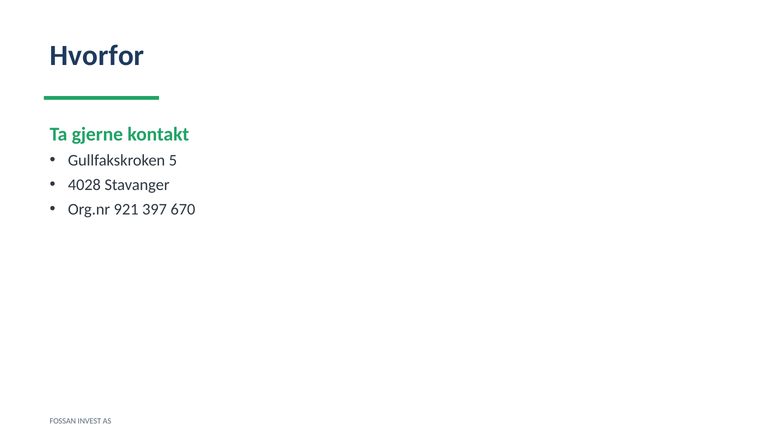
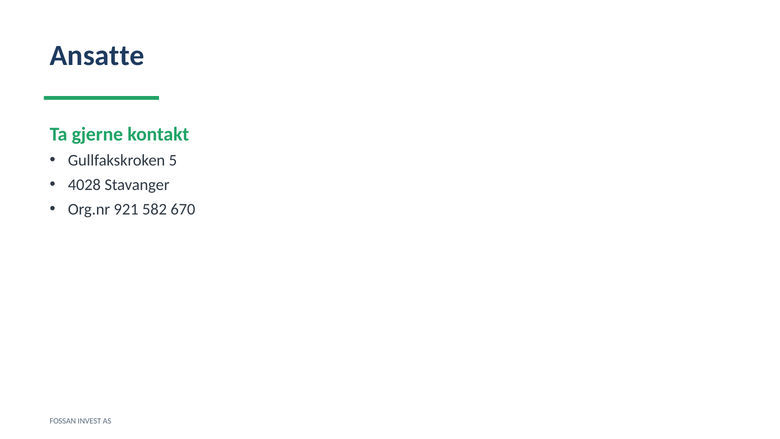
Hvorfor: Hvorfor -> Ansatte (97, 56)
397: 397 -> 582 (155, 209)
